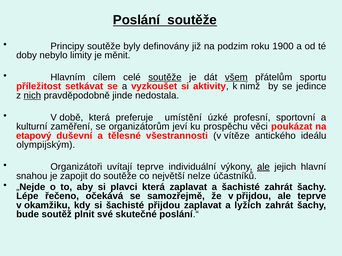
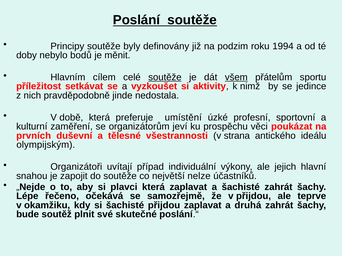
1900: 1900 -> 1994 (283, 46)
limity: limity -> bodů (81, 55)
nich underline: present -> none (32, 96)
etapový: etapový -> prvních (34, 136)
vítěze: vítěze -> strana (237, 136)
uvítají teprve: teprve -> případ (150, 167)
ale underline: present -> none (263, 167)
lyžích: lyžích -> druhá (248, 206)
